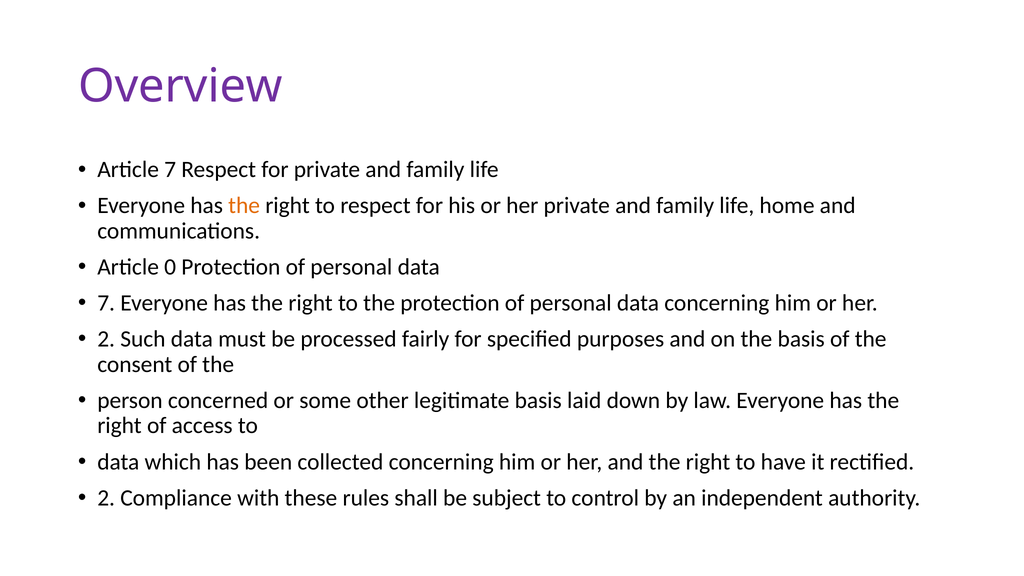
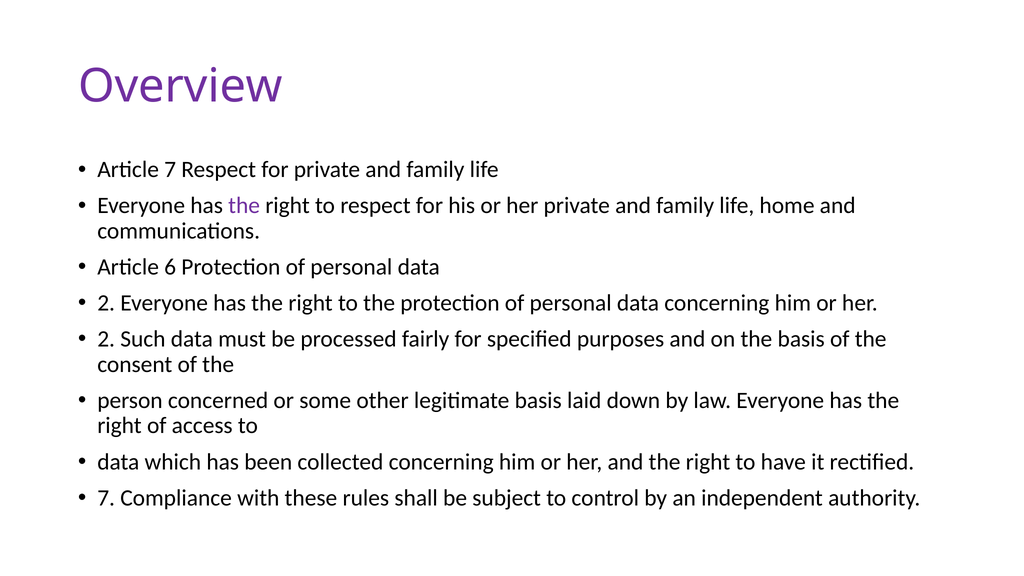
the colour: orange -> purple (244, 206)
0: 0 -> 6 (170, 267)
7: 7 -> 2 (106, 303)
2: 2 -> 7 (106, 498)
